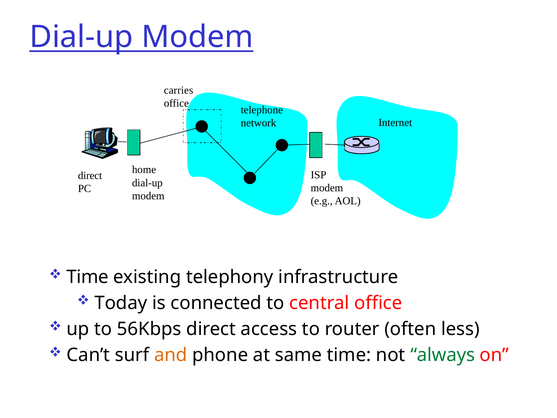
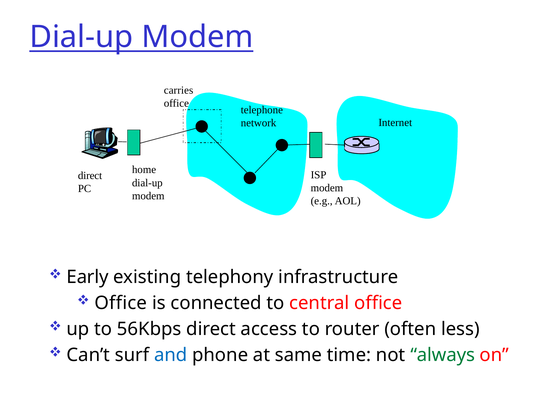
Time: Time -> Early (88, 277)
Today: Today -> Office (121, 303)
and colour: orange -> blue (171, 355)
